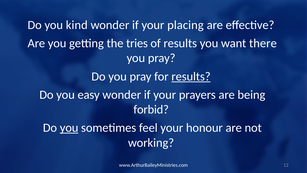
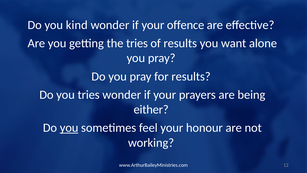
placing: placing -> offence (186, 25)
there: there -> alone (263, 43)
results underline: present -> none (191, 76)
you easy: easy -> tries (89, 95)
forbid: forbid -> either (151, 109)
